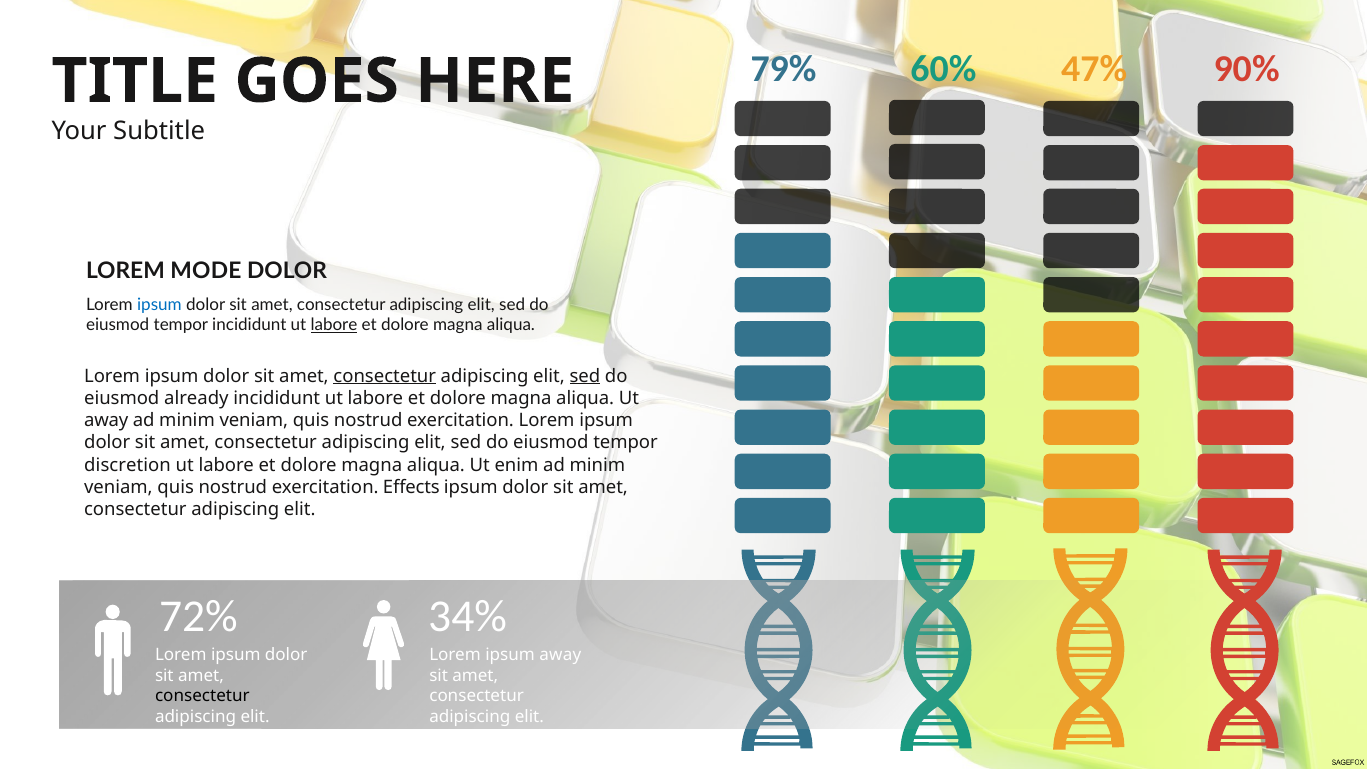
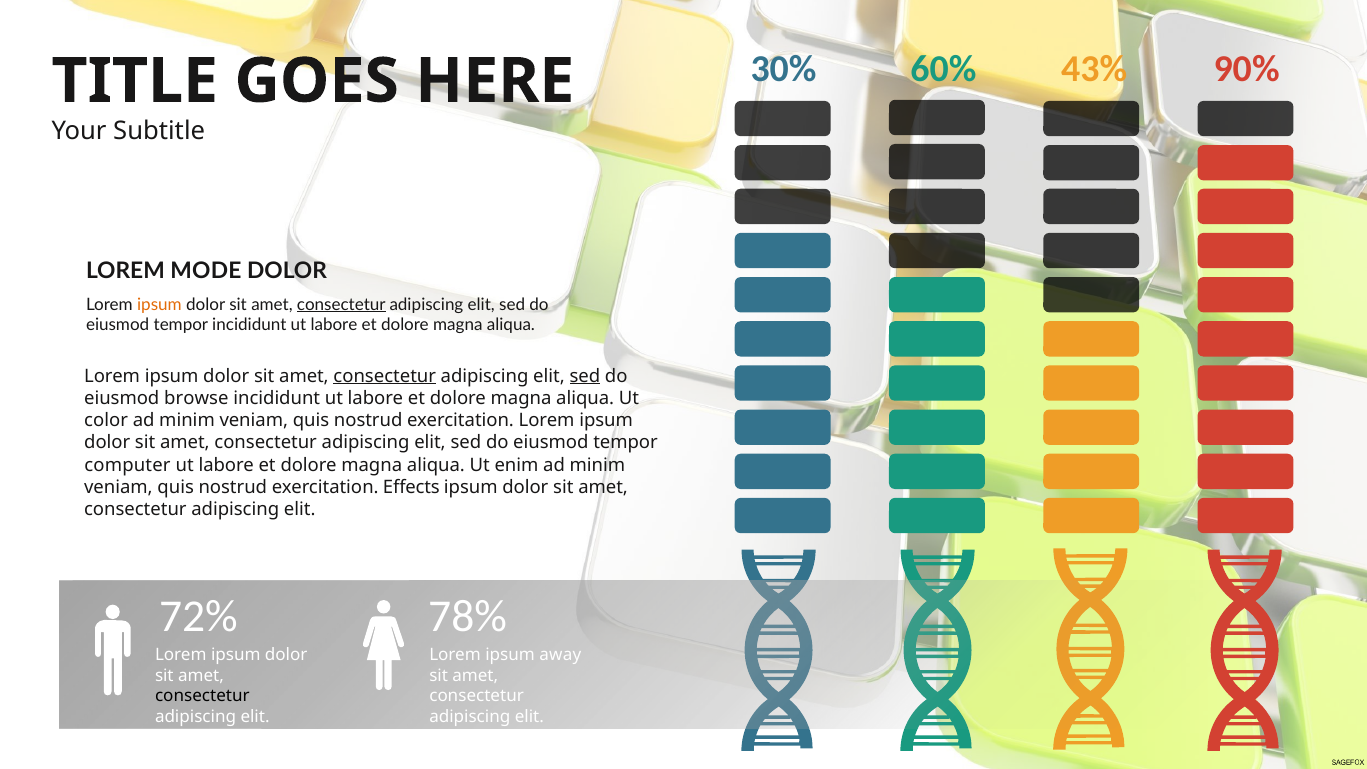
79%: 79% -> 30% (784, 69)
47%: 47% -> 43% (1094, 69)
ipsum colour: blue -> orange (159, 304)
consectetur underline: none -> present (341, 304)
labore underline: present -> none (334, 325)
already: already -> browse (196, 398)
away: away -> color (106, 420)
discretion: discretion -> computer (127, 465)
34%: 34% -> 78% (468, 616)
